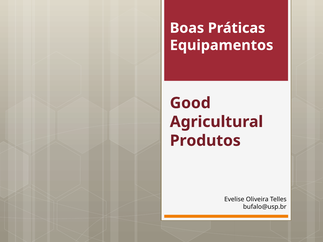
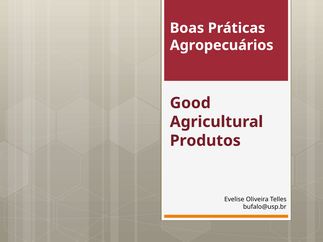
Equipamentos: Equipamentos -> Agropecuários (222, 45)
